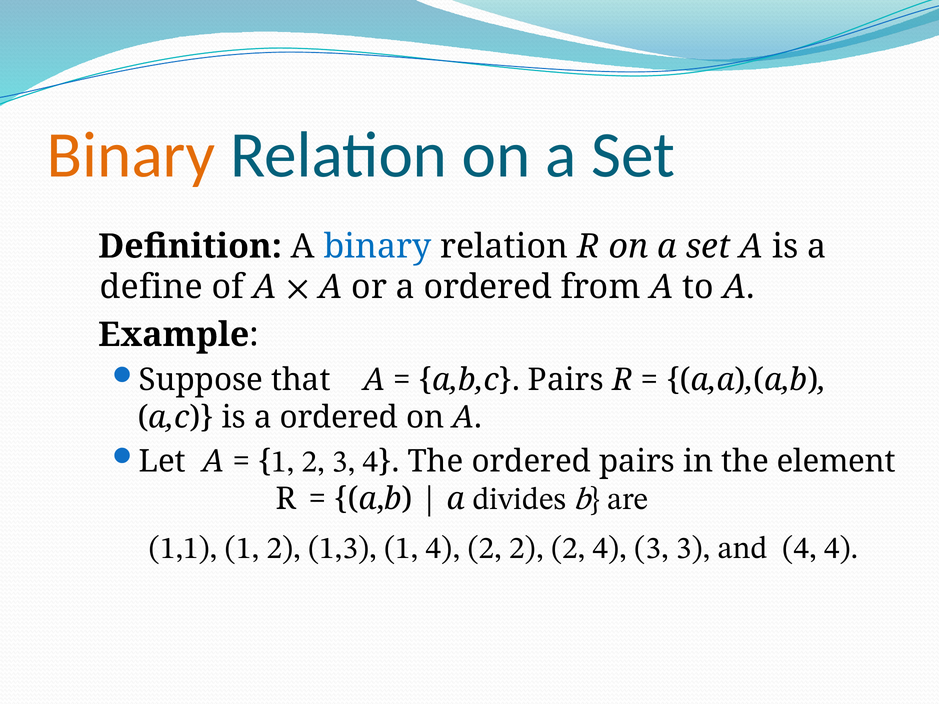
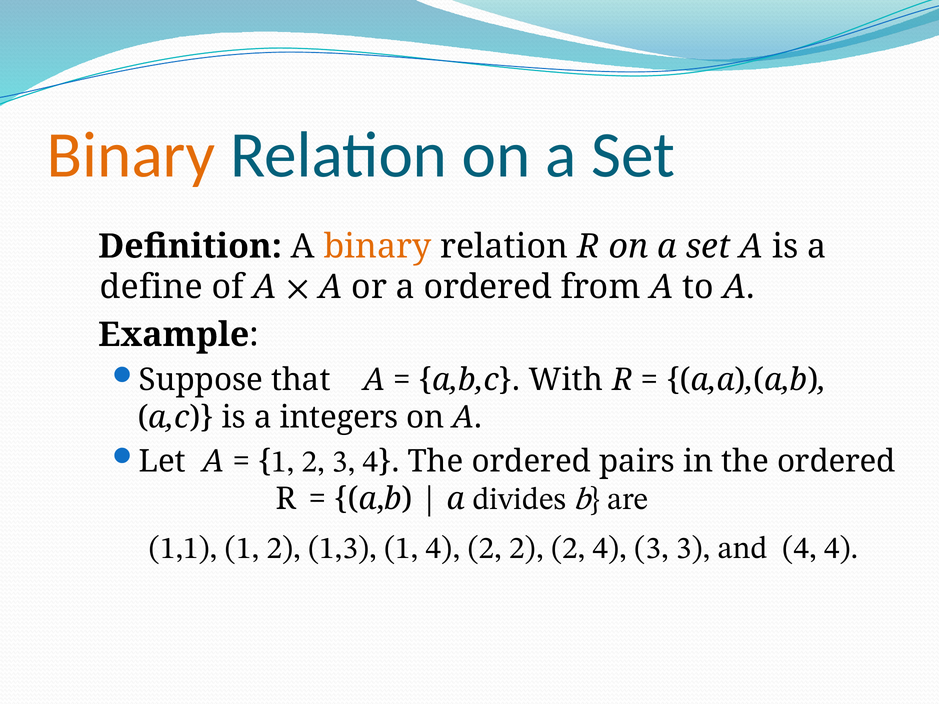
binary colour: blue -> orange (377, 247)
a,b,c Pairs: Pairs -> With (566, 380)
is a ordered: ordered -> integers (339, 418)
in the element: element -> ordered (836, 461)
